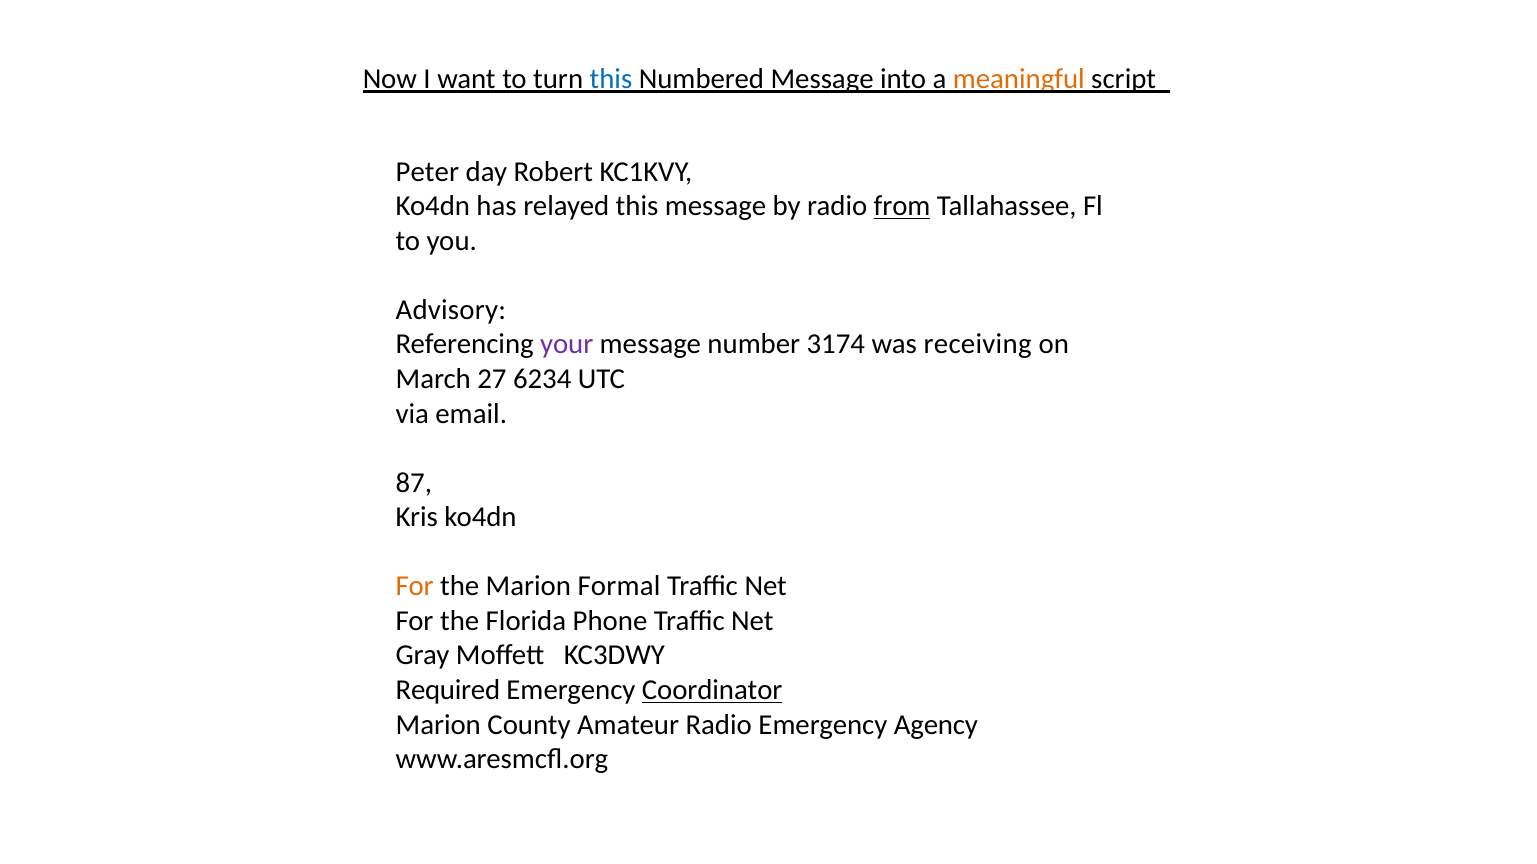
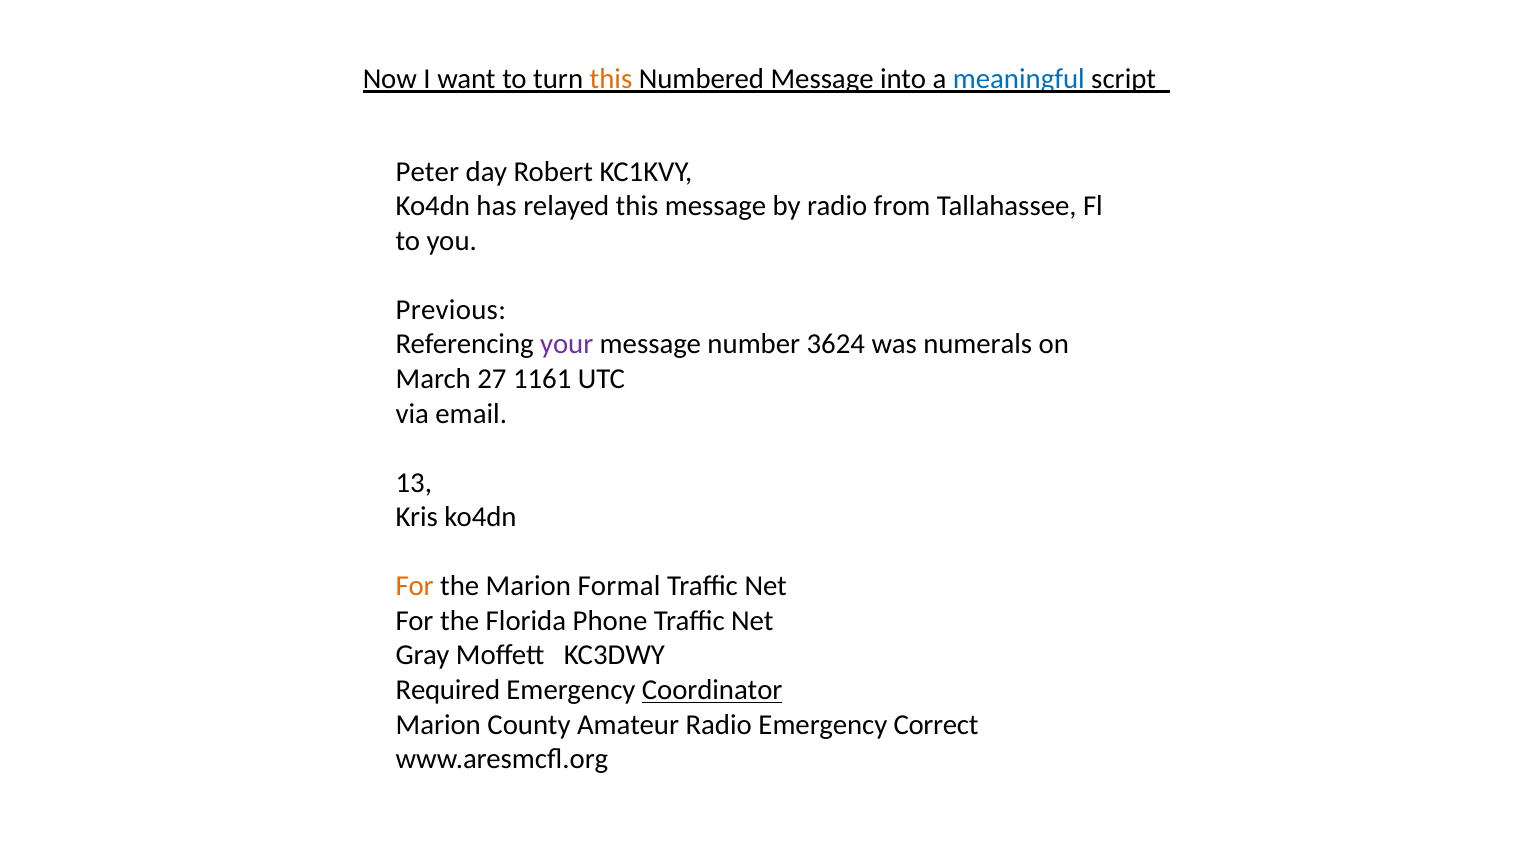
this colour: blue -> orange (611, 79)
meaningful colour: orange -> blue (1019, 79)
from underline: present -> none (902, 206)
Advisory: Advisory -> Previous (451, 310)
3174: 3174 -> 3624 (836, 345)
receiving: receiving -> numerals (978, 345)
6234: 6234 -> 1161 (542, 379)
87: 87 -> 13 (414, 483)
Agency: Agency -> Correct (936, 725)
